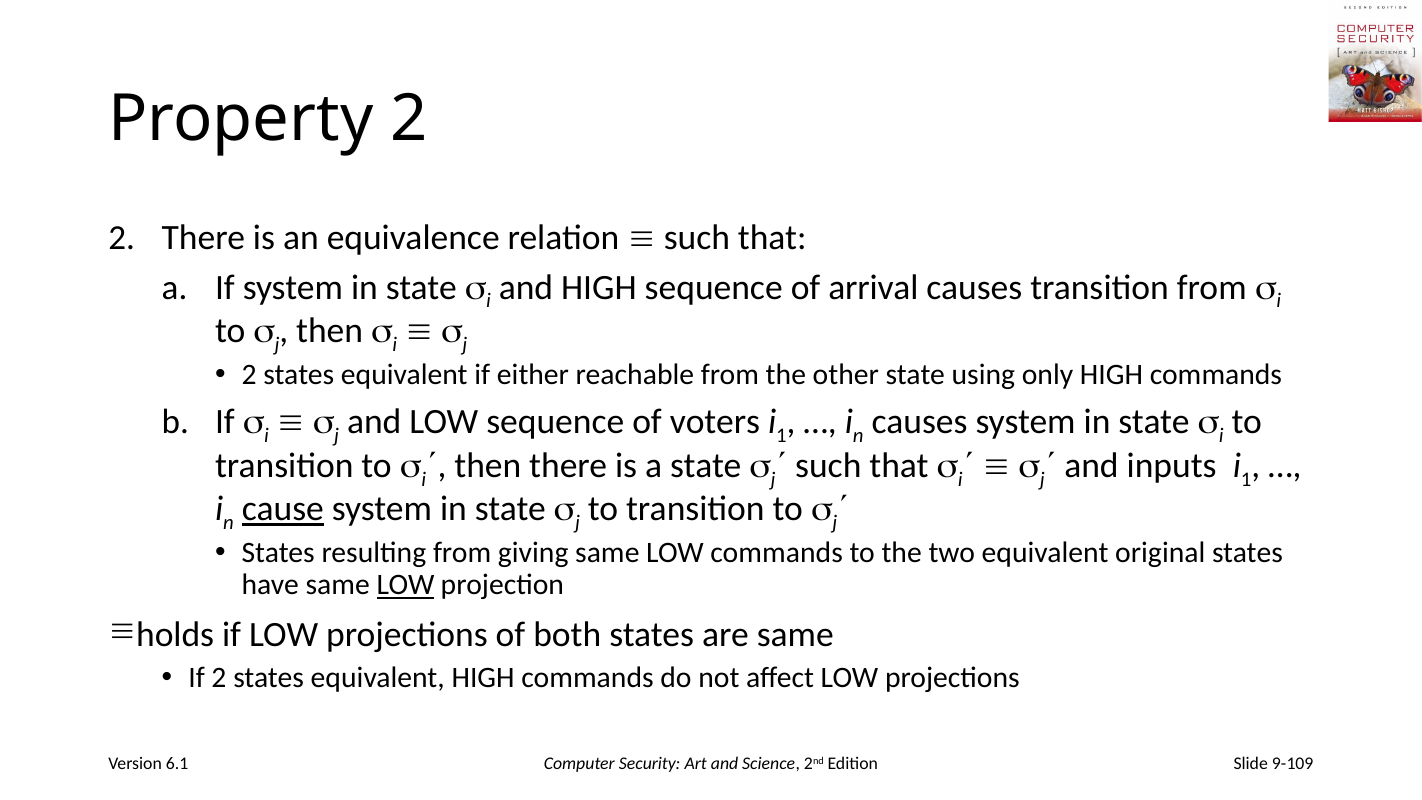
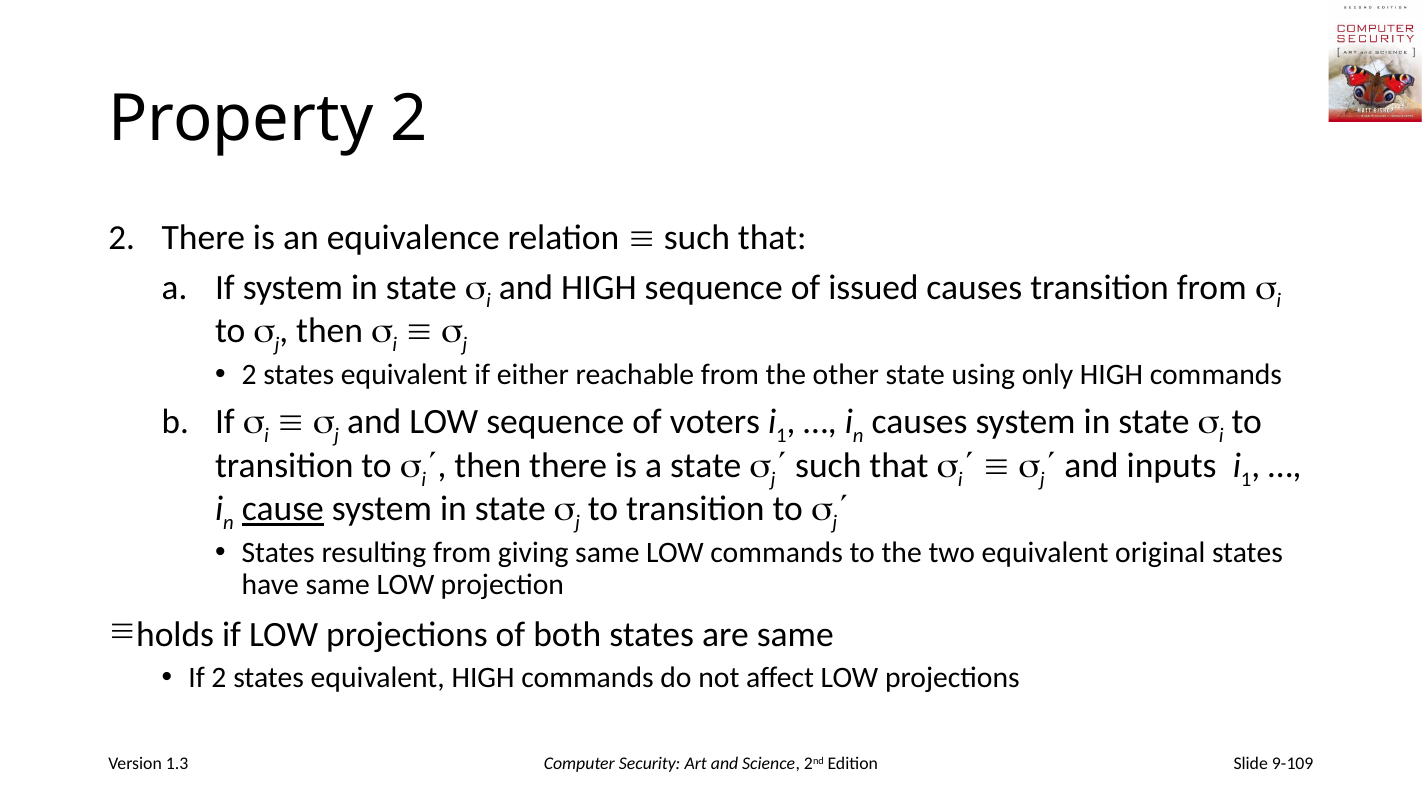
arrival: arrival -> issued (873, 287)
LOW underline: present -> none (405, 585)
6.1: 6.1 -> 1.3 (177, 764)
